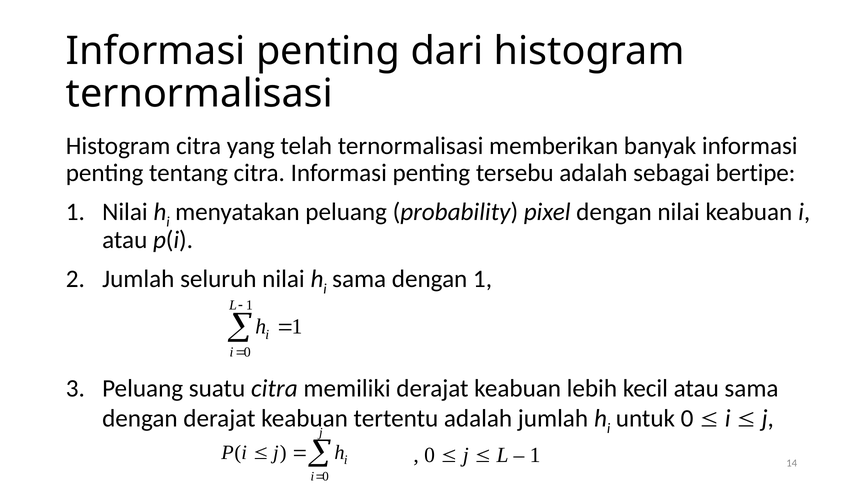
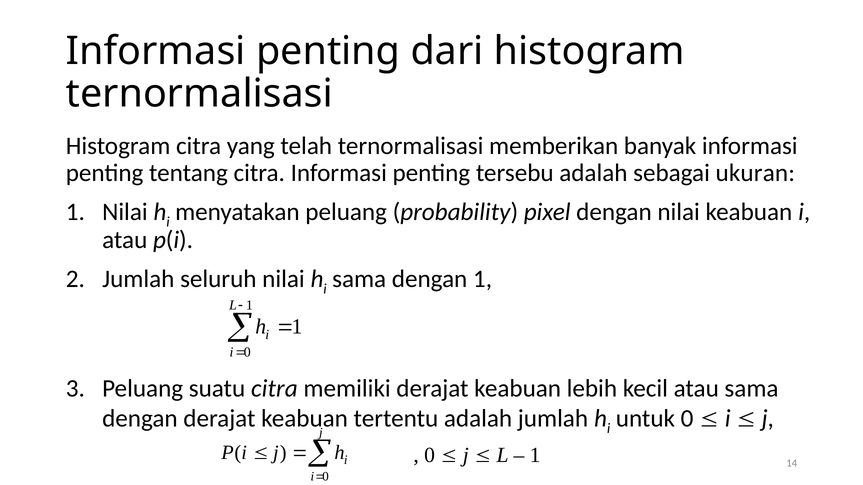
bertipe: bertipe -> ukuran (755, 173)
